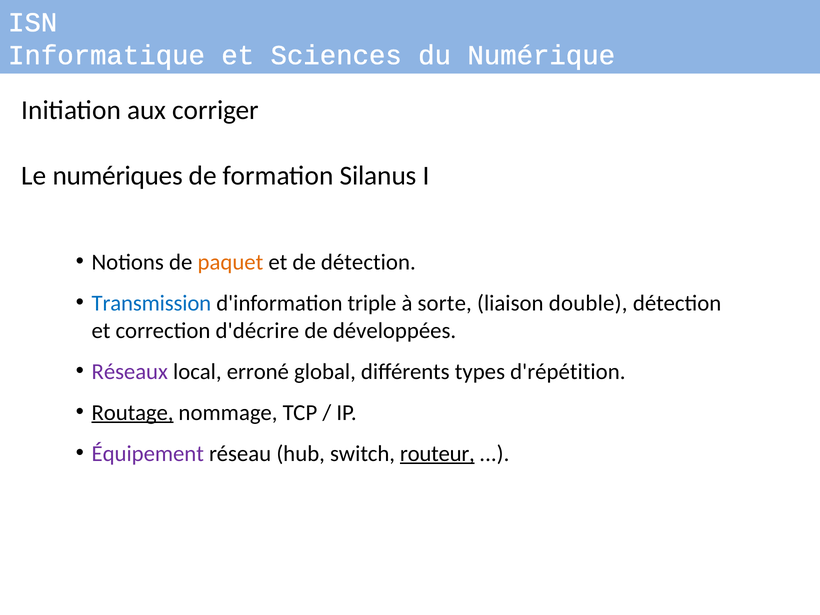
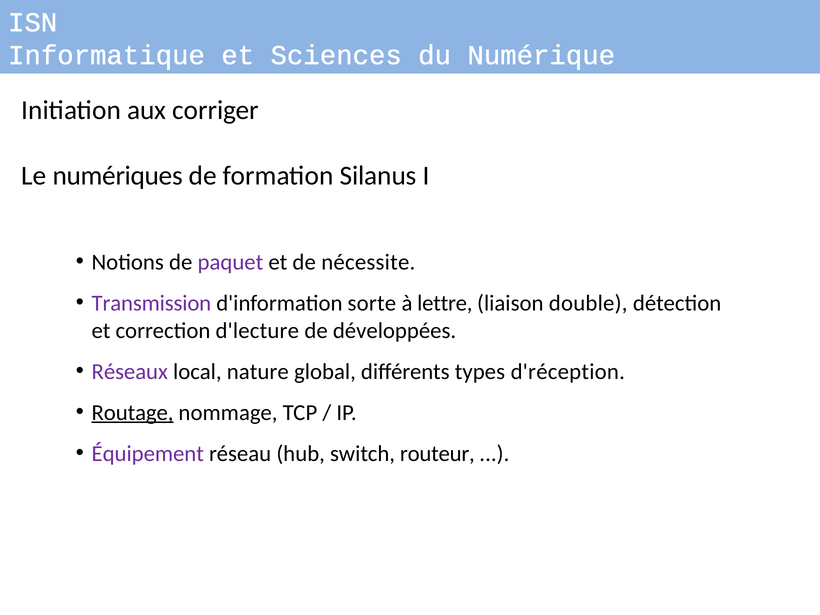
paquet colour: orange -> purple (230, 262)
de détection: détection -> nécessite (368, 262)
Transmission colour: blue -> purple (151, 303)
triple: triple -> sorte (372, 303)
sorte: sorte -> lettre (445, 303)
d'décrire: d'décrire -> d'lecture (257, 331)
erroné: erroné -> nature (258, 372)
d'répétition: d'répétition -> d'réception (568, 372)
routeur underline: present -> none (437, 454)
